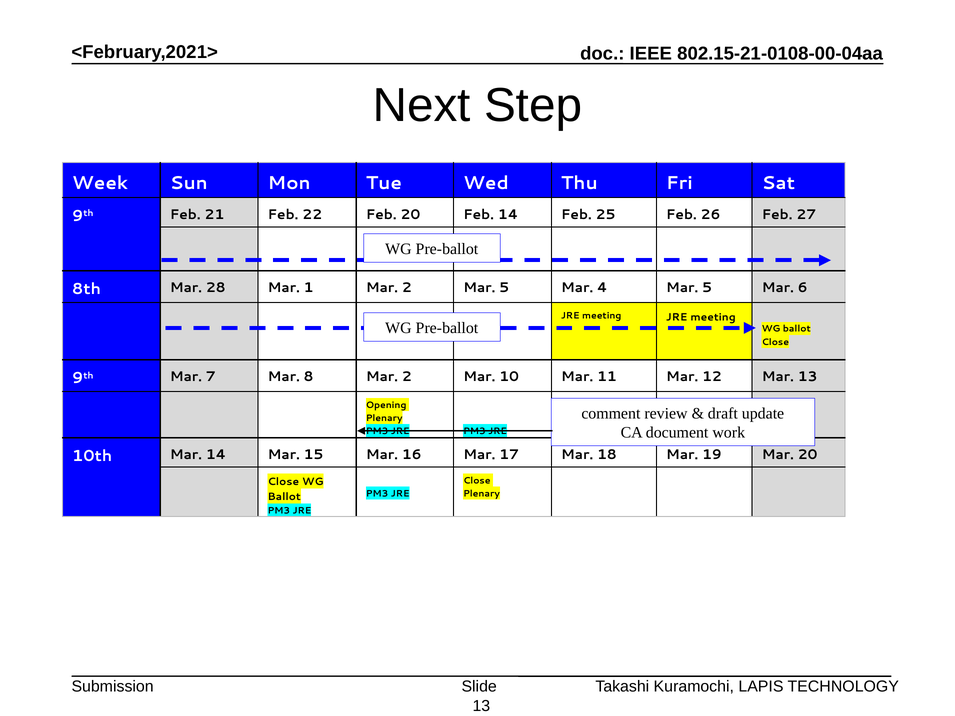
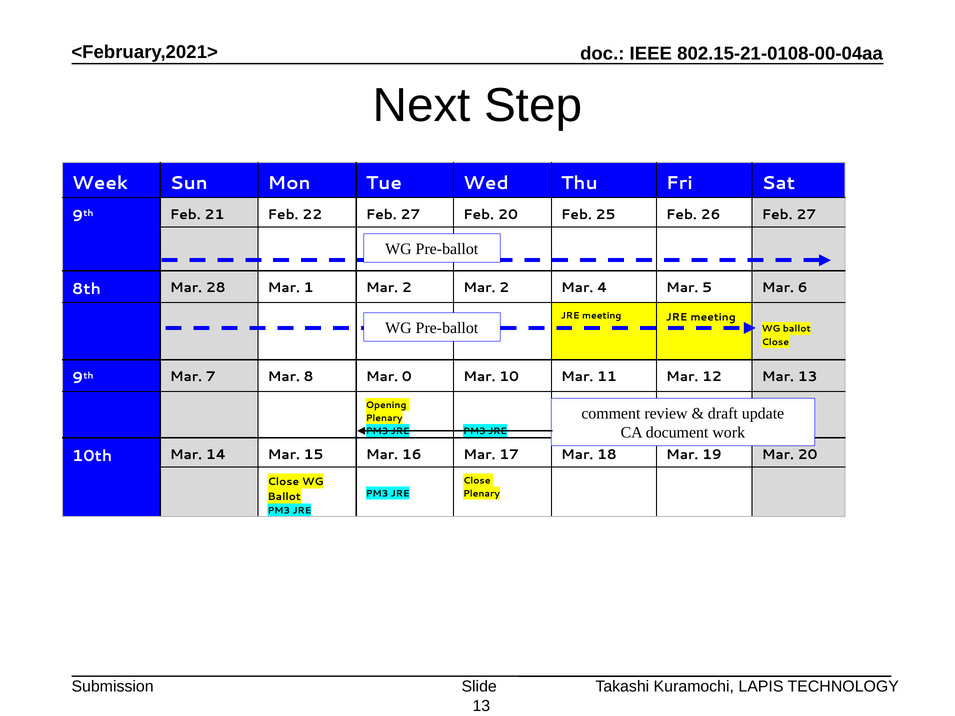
22 Feb 20: 20 -> 27 (410, 214)
Feb 14: 14 -> 20 (508, 214)
2 Mar 5: 5 -> 2 (504, 288)
8 Mar 2: 2 -> 0 (407, 377)
